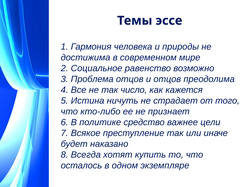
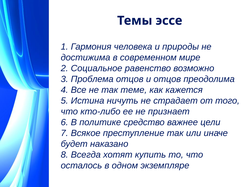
число: число -> теме (134, 90)
